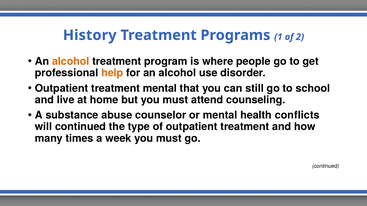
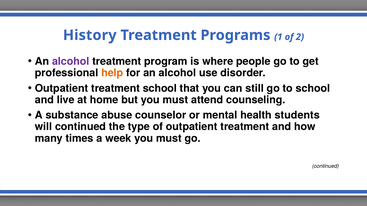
alcohol colour: orange -> purple (71, 62)
treatment mental: mental -> school (160, 88)
conflicts: conflicts -> students (297, 115)
